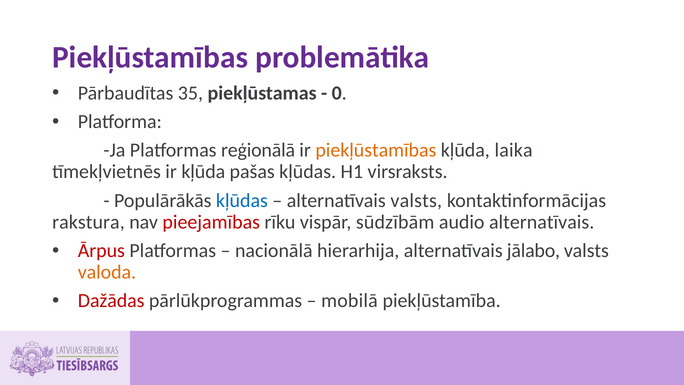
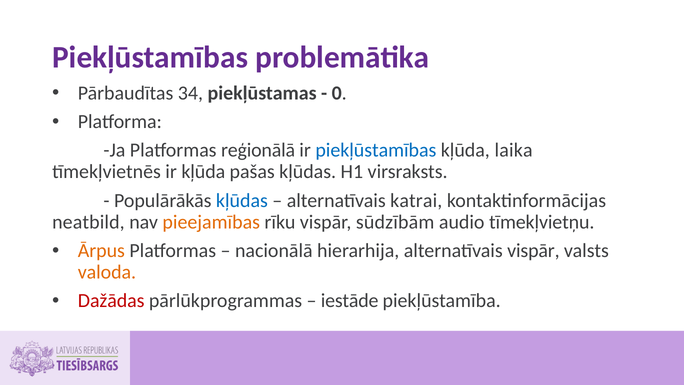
35: 35 -> 34 (190, 93)
piekļūstamības colour: orange -> blue (376, 150)
alternatīvais valsts: valsts -> katrai (416, 200)
rakstura: rakstura -> neatbild (88, 222)
pieejamības colour: red -> orange (211, 222)
audio alternatīvais: alternatīvais -> tīmekļvietņu (542, 222)
Ārpus colour: red -> orange (101, 251)
alternatīvais jālabo: jālabo -> vispār (533, 251)
mobilā: mobilā -> iestāde (350, 301)
